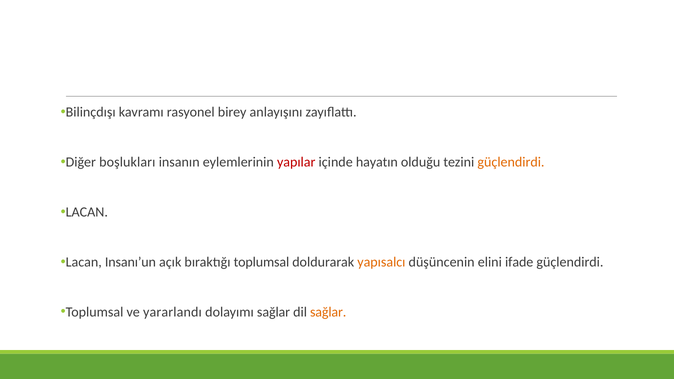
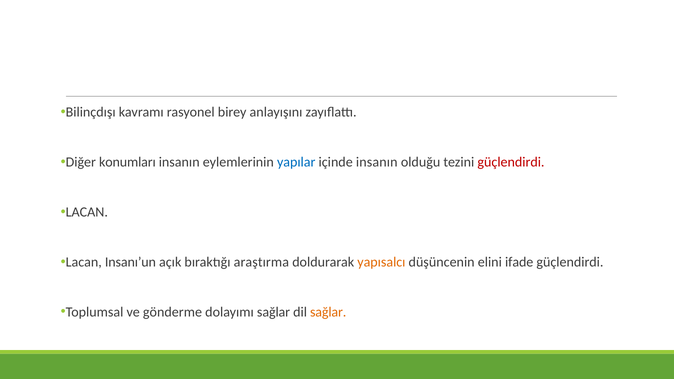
boşlukları: boşlukları -> konumları (127, 162)
yapılar colour: red -> blue (296, 162)
içinde hayatın: hayatın -> insanın (377, 162)
güçlendirdi colour: orange -> red (511, 162)
bıraktığı toplumsal: toplumsal -> araştırma (261, 262)
yararlandı: yararlandı -> gönderme (172, 312)
